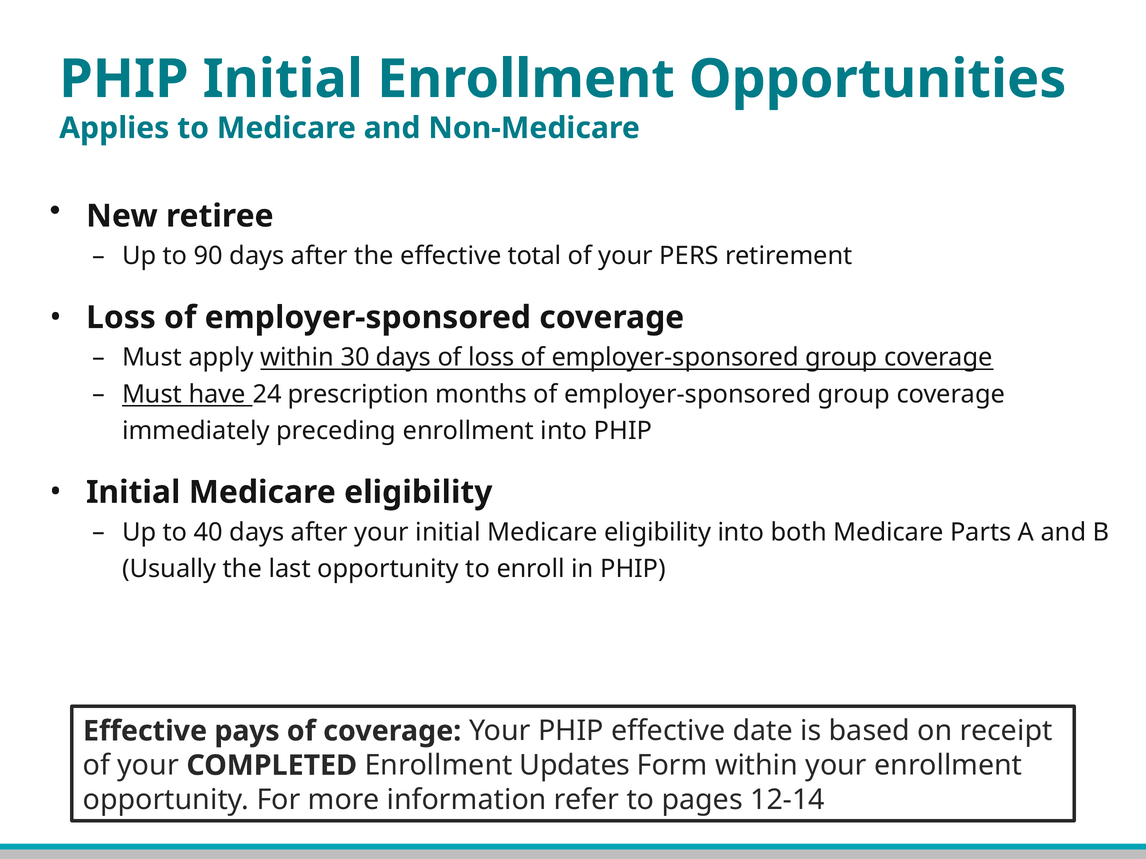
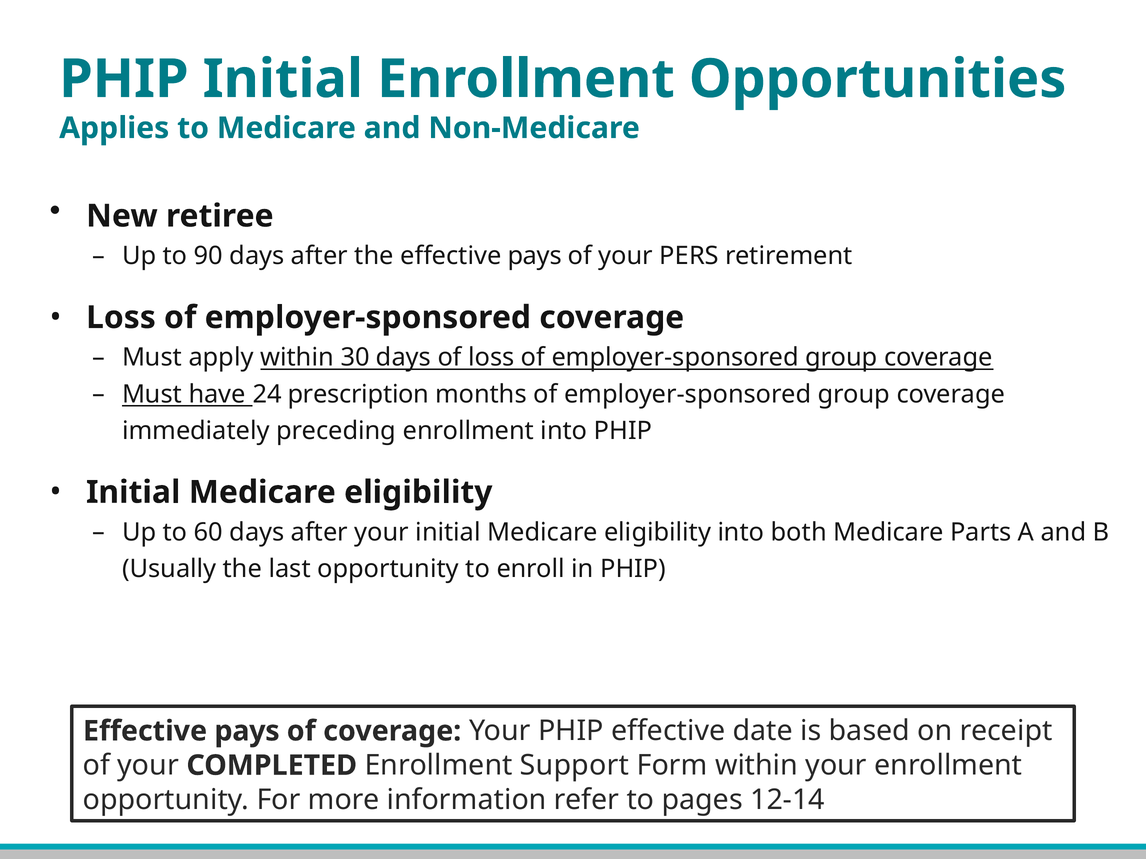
the effective total: total -> pays (535, 256)
40: 40 -> 60 (208, 533)
Updates: Updates -> Support (575, 766)
